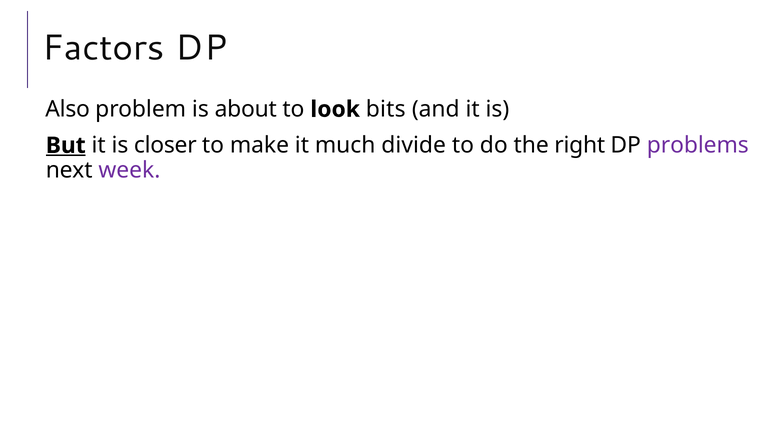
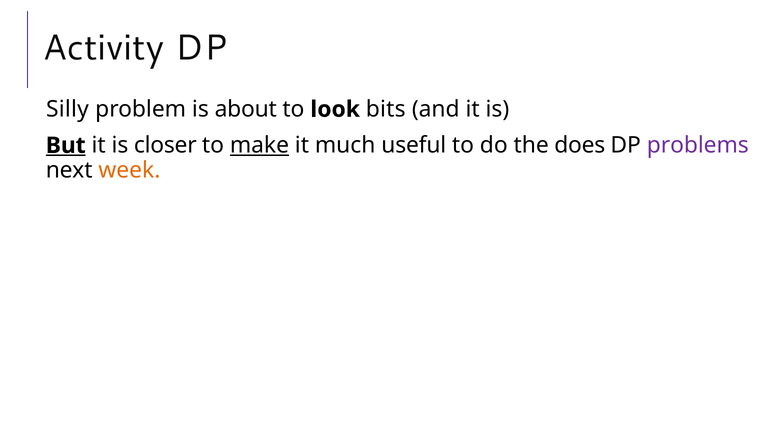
Factors: Factors -> Activity (103, 48)
Also: Also -> Silly (67, 109)
make underline: none -> present (259, 145)
divide: divide -> useful (414, 145)
right: right -> does (580, 145)
week colour: purple -> orange (129, 170)
